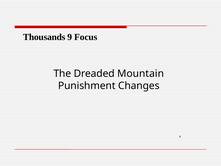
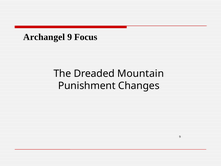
Thousands: Thousands -> Archangel (44, 37)
